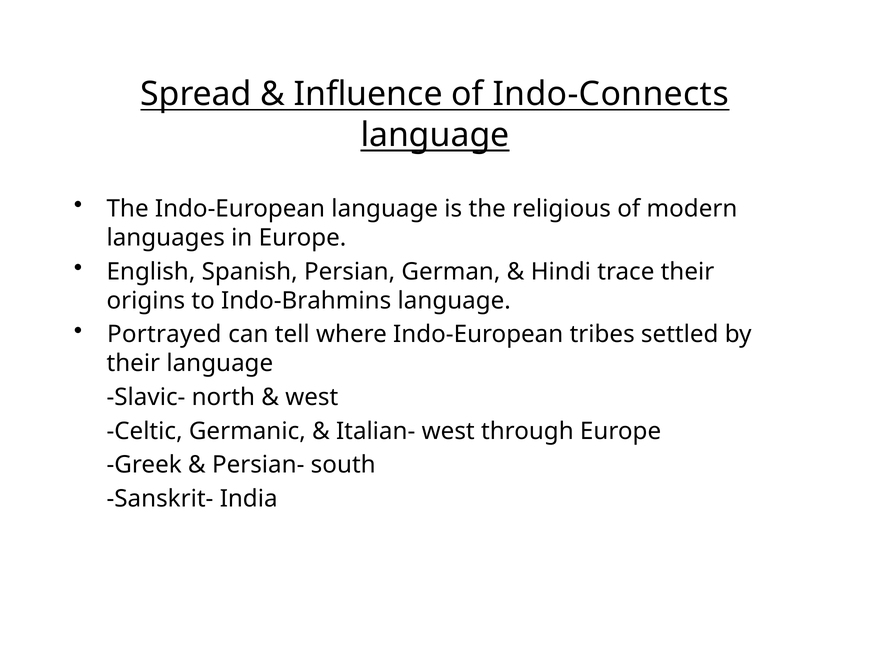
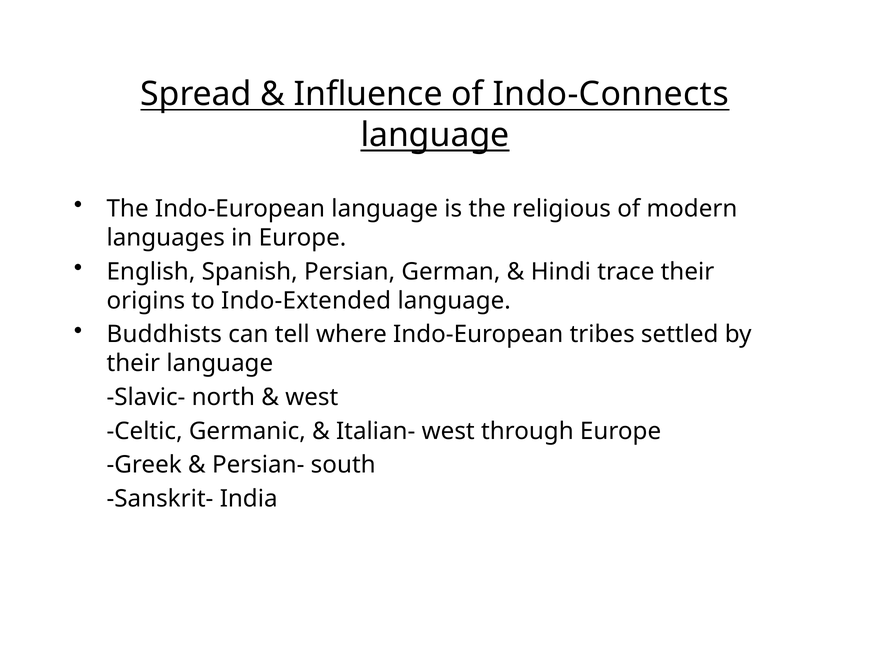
Indo-Brahmins: Indo-Brahmins -> Indo-Extended (306, 301)
Portrayed: Portrayed -> Buddhists (164, 335)
